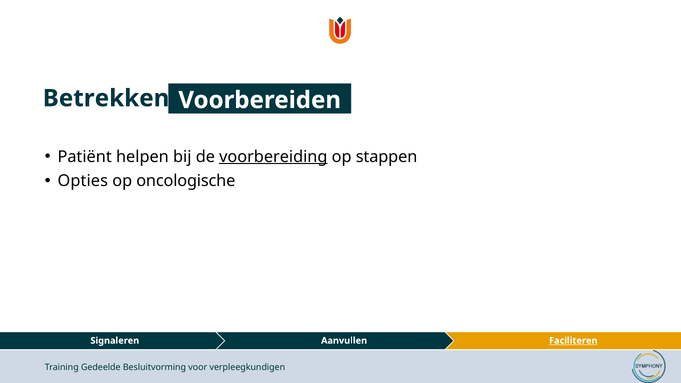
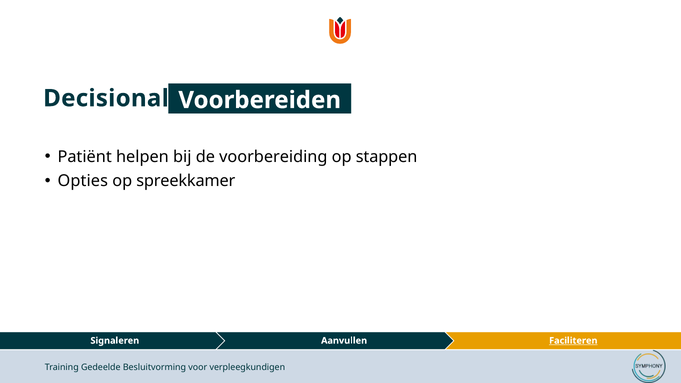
Betrekken: Betrekken -> Decisional (106, 98)
voorbereiding underline: present -> none (273, 157)
oncologische: oncologische -> spreekkamer (186, 181)
